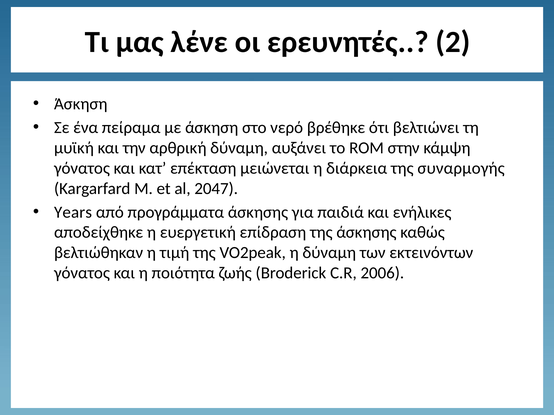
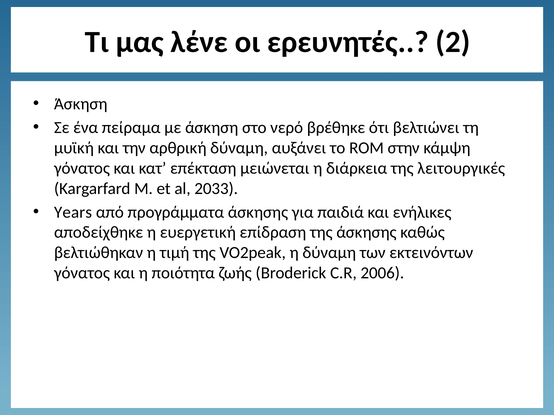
συναρμογής: συναρμογής -> λειτουργικές (461, 168)
2047: 2047 -> 2033 (216, 189)
